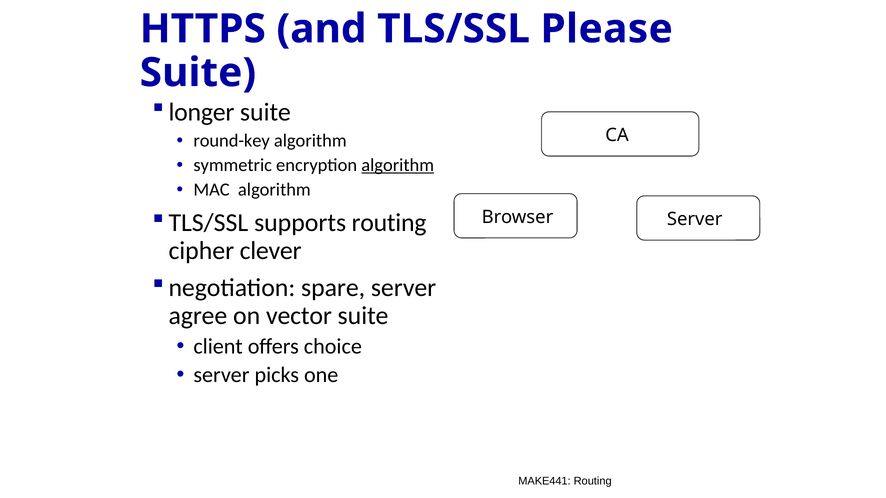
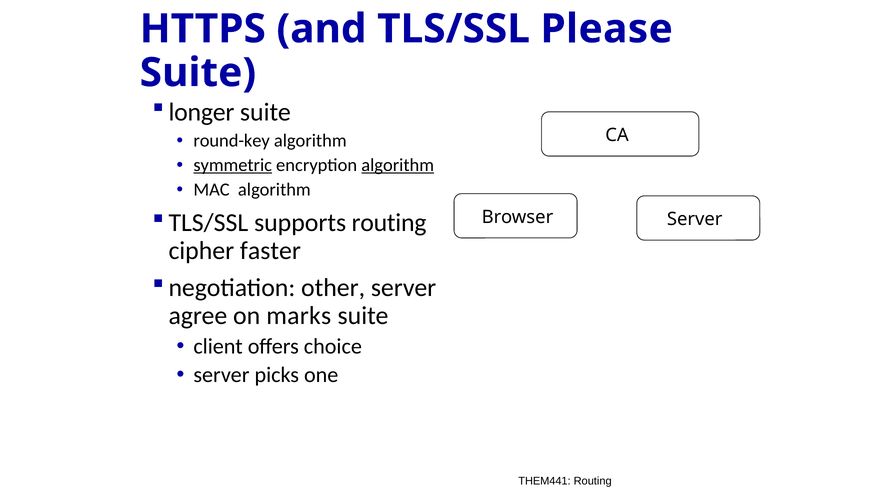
symmetric underline: none -> present (233, 165)
clever: clever -> faster (270, 251)
spare: spare -> other (333, 288)
vector: vector -> marks (299, 316)
MAKE441: MAKE441 -> THEM441 (544, 481)
